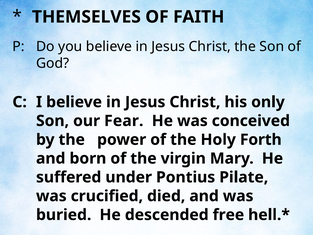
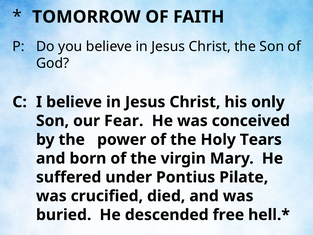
THEMSELVES: THEMSELVES -> TOMORROW (86, 17)
Forth: Forth -> Tears (261, 140)
